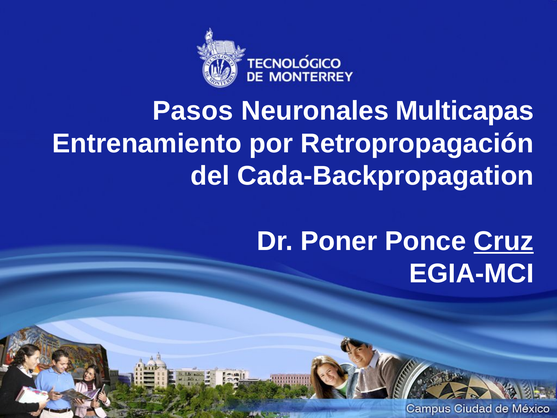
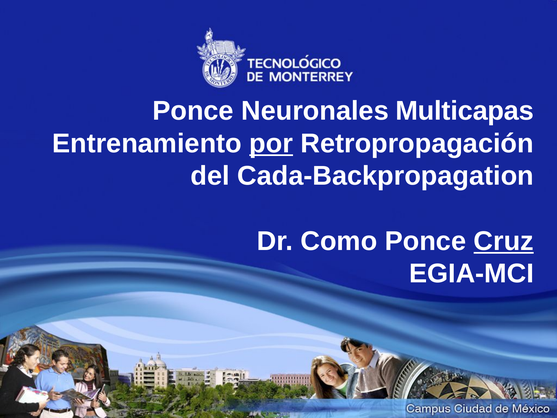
Pasos: Pasos -> Ponce (193, 111)
por underline: none -> present (271, 143)
Poner: Poner -> Como (339, 241)
